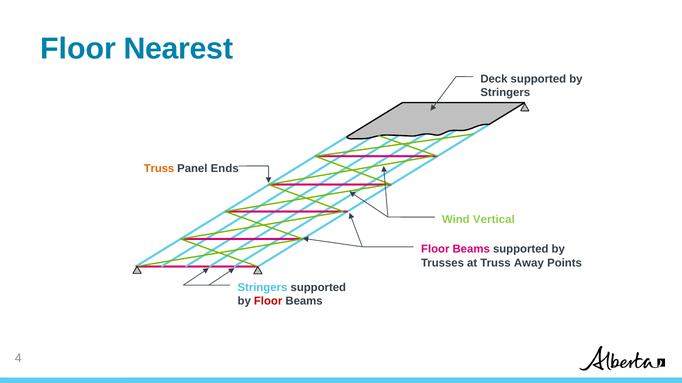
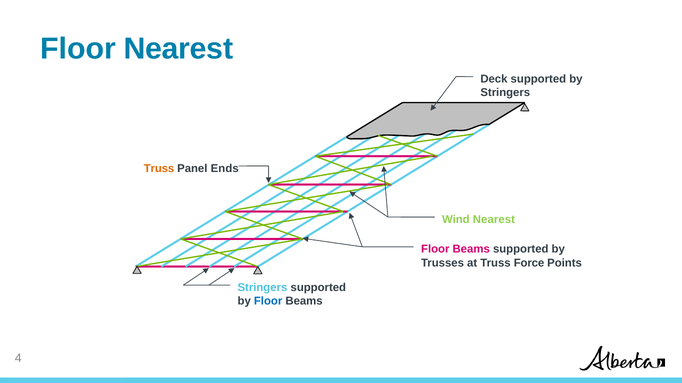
Wind Vertical: Vertical -> Nearest (494, 220)
Away: Away -> Force (529, 263)
Floor colour: red -> blue (268, 302)
